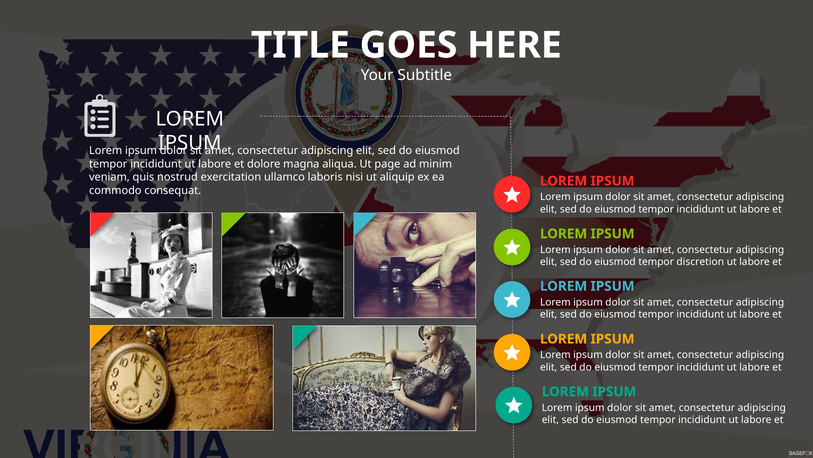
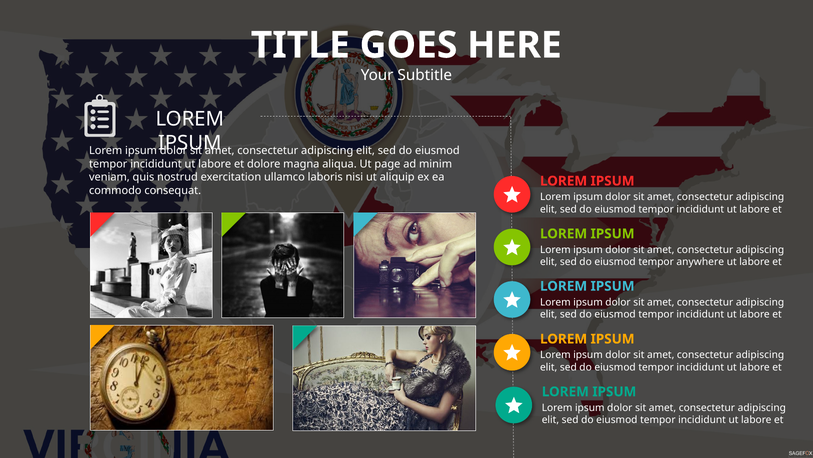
discretion: discretion -> anywhere (700, 262)
